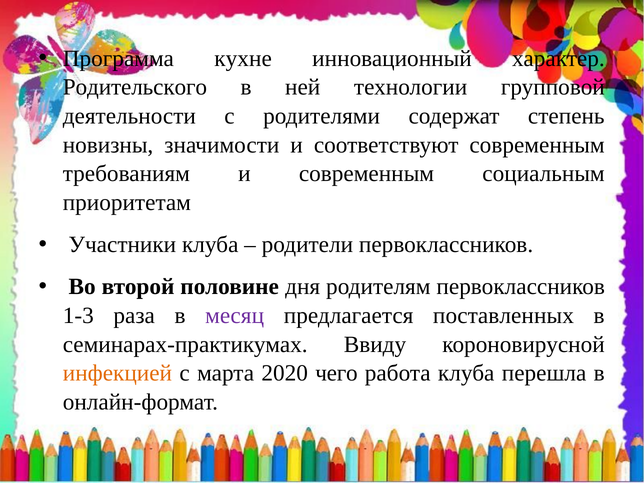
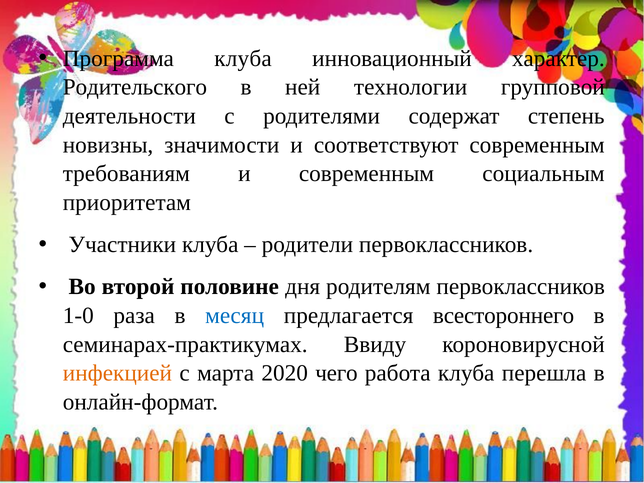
Программа кухне: кухне -> клуба (243, 58)
1-3: 1-3 -> 1-0 (78, 316)
месяц colour: purple -> blue (235, 316)
поставленных: поставленных -> всестороннего (504, 316)
